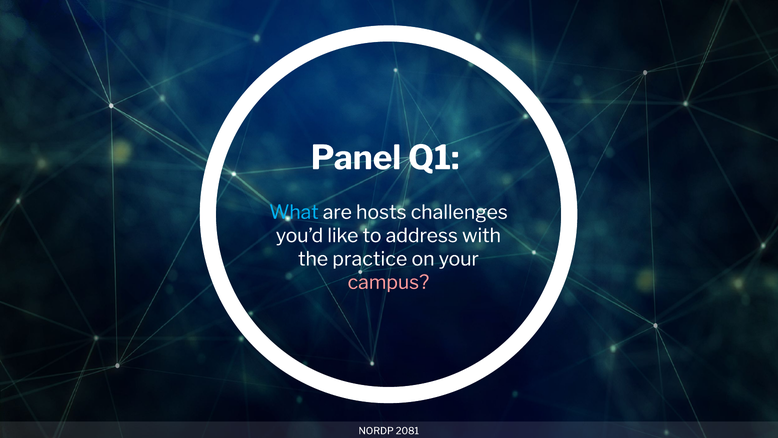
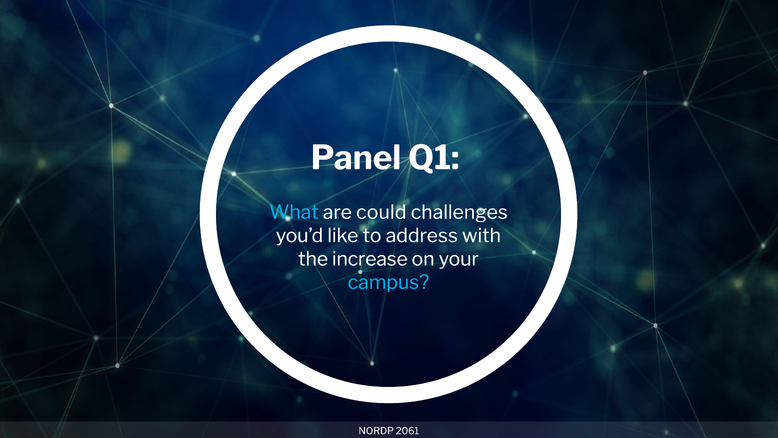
hosts: hosts -> could (381, 212)
practice: practice -> increase (370, 259)
campus colour: pink -> light blue (388, 282)
2081: 2081 -> 2061 (407, 431)
